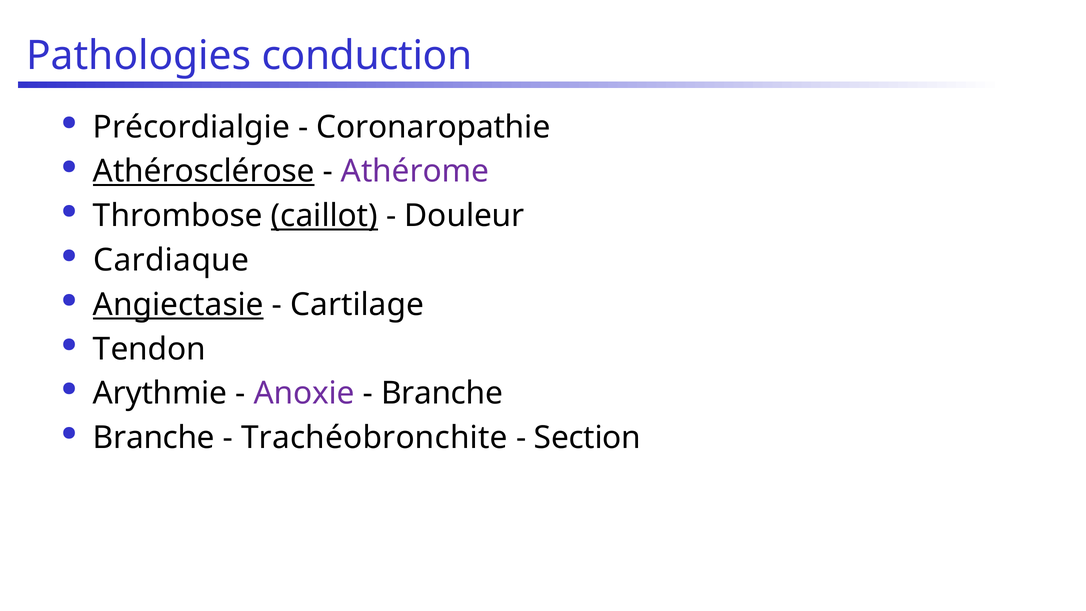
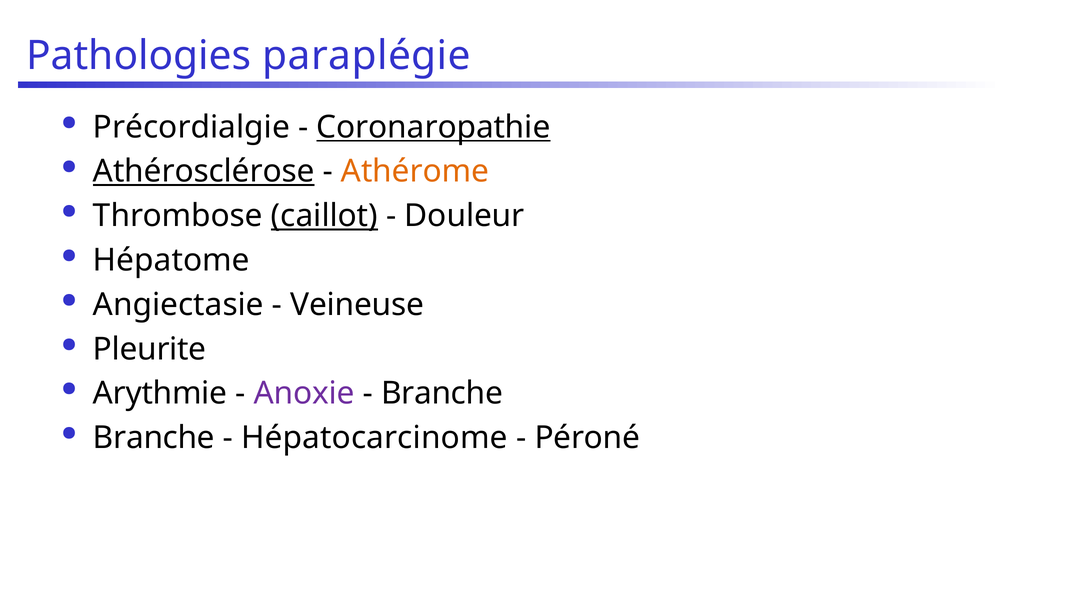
conduction: conduction -> paraplégie (367, 56)
Coronaropathie underline: none -> present (433, 127)
Athérome colour: purple -> orange (415, 171)
Cardiaque: Cardiaque -> Hépatome (171, 260)
Angiectasie underline: present -> none (178, 305)
Cartilage: Cartilage -> Veineuse (357, 305)
Tendon: Tendon -> Pleurite (150, 349)
Trachéobronchite: Trachéobronchite -> Hépatocarcinome (374, 438)
Section: Section -> Péroné (587, 438)
